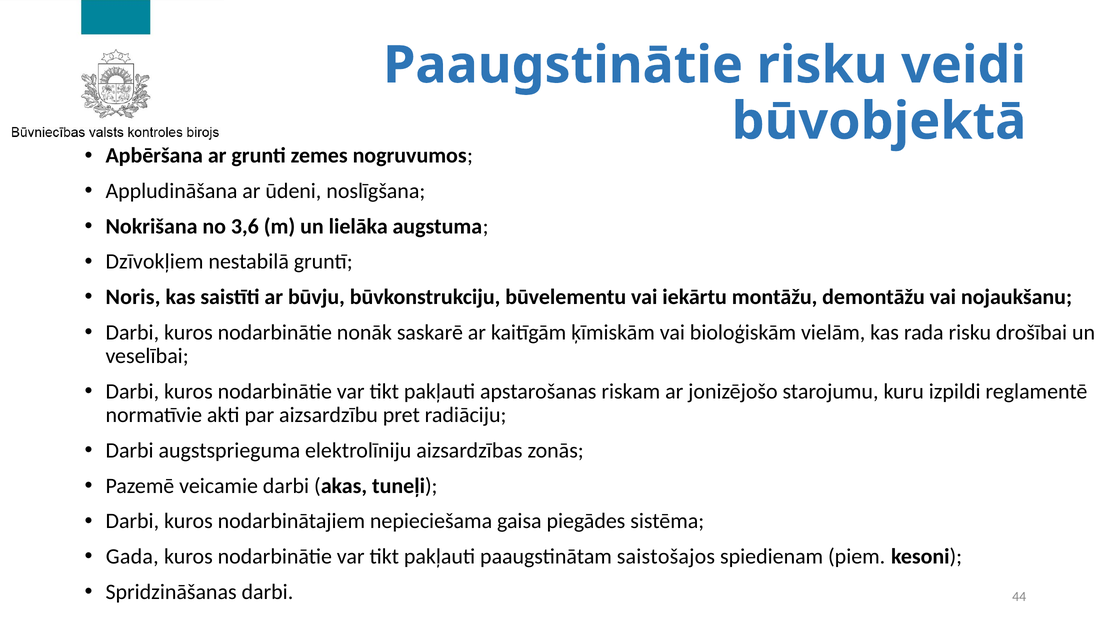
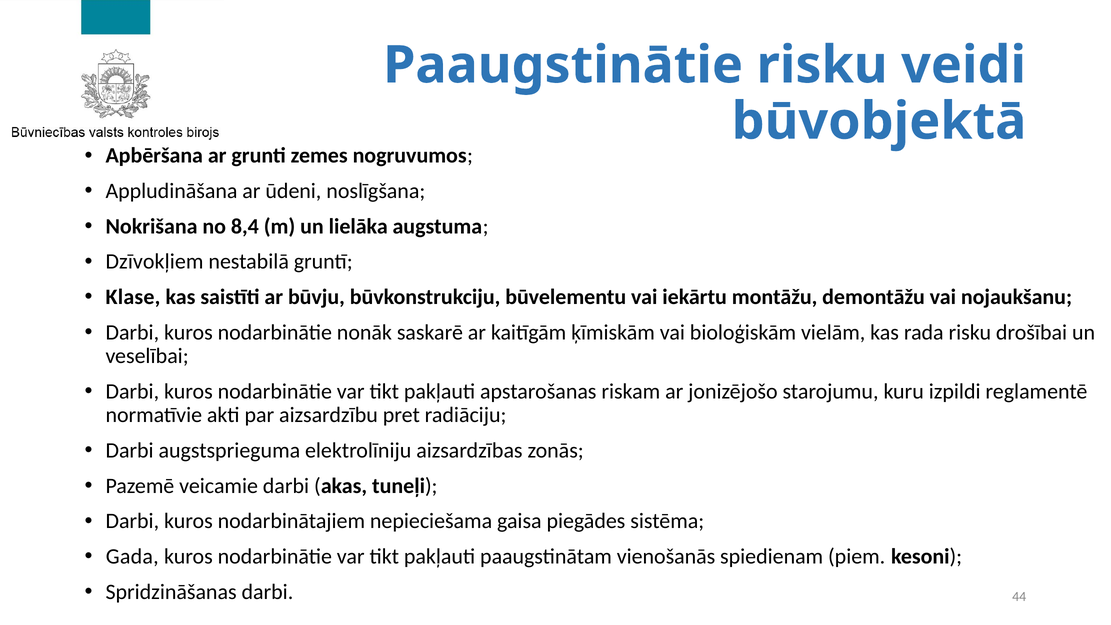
3,6: 3,6 -> 8,4 (245, 226)
Noris: Noris -> Klase (133, 297)
saistošajos: saistošajos -> vienošanās (666, 556)
